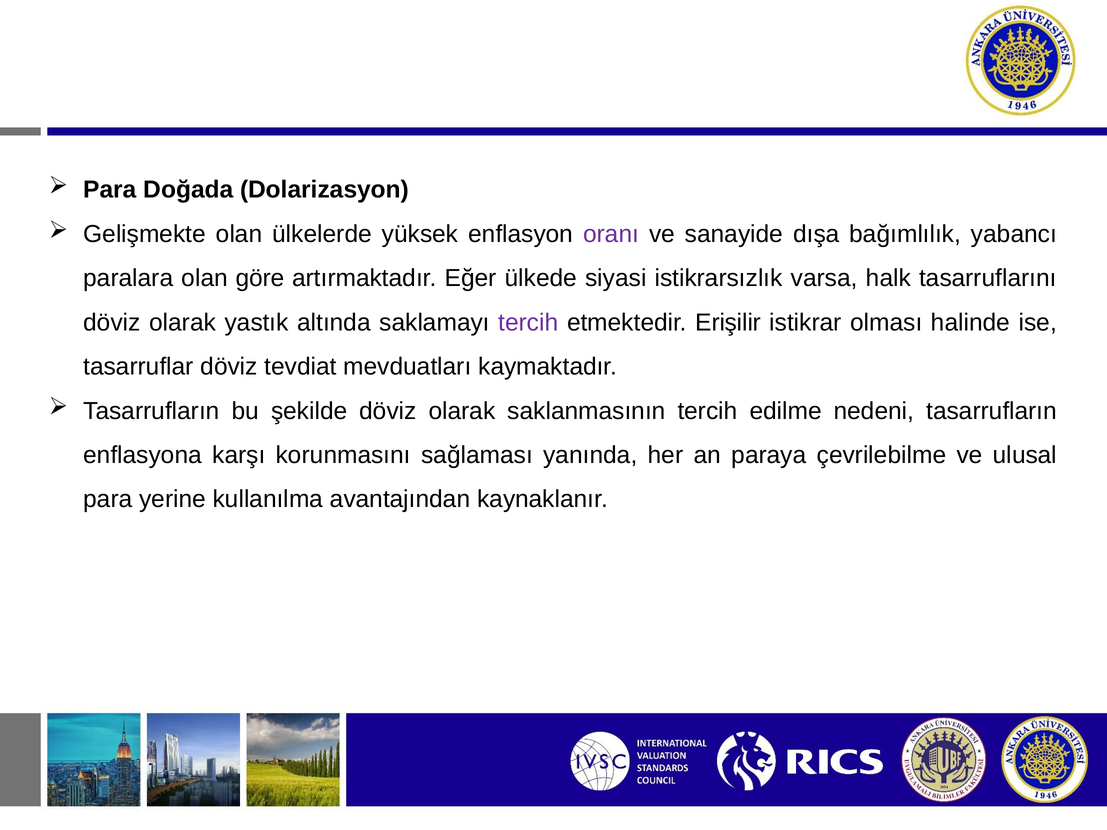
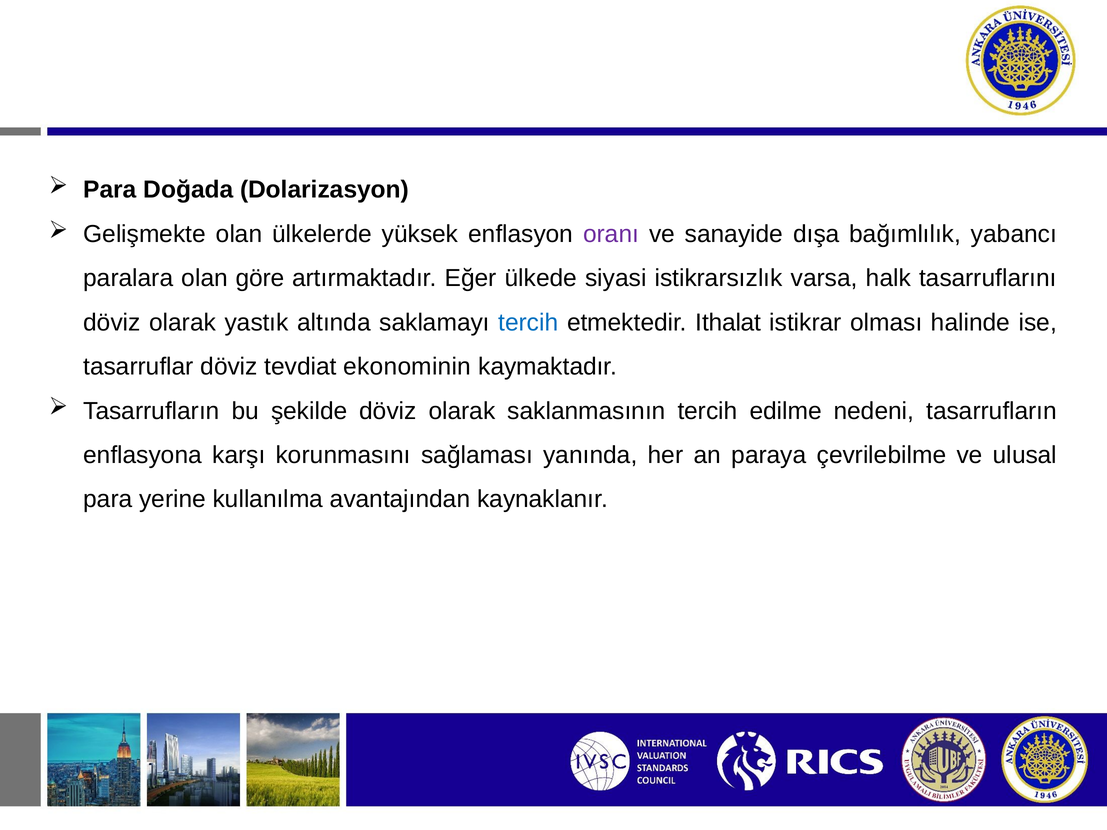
tercih colour: purple -> blue (528, 323)
Erişilir: Erişilir -> Ithalat (728, 323)
mevduatları: mevduatları -> ekonominin (407, 367)
